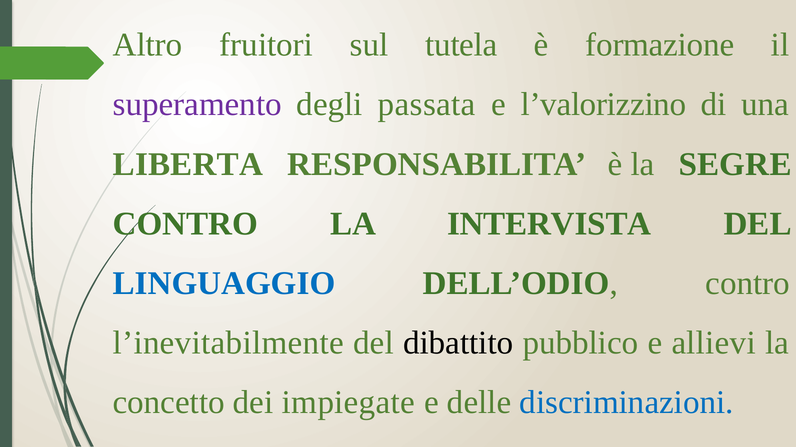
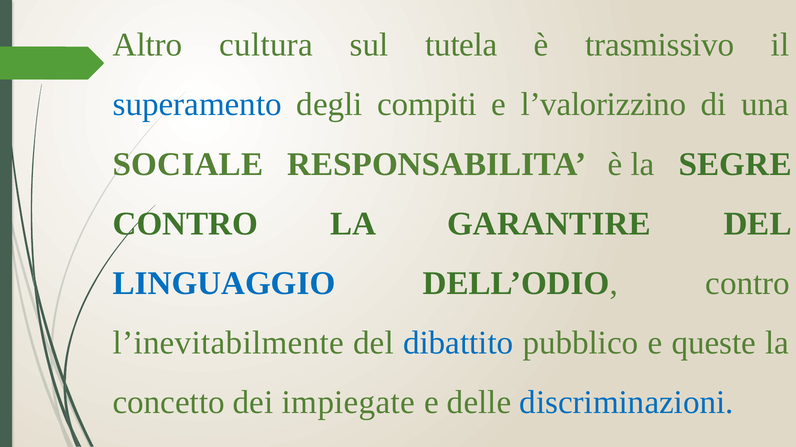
fruitori: fruitori -> cultura (266, 45)
formazione: formazione -> trasmissivo (660, 45)
superamento colour: purple -> blue (197, 105)
passata: passata -> compiti (427, 105)
LIBERTA: LIBERTA -> SOCIALE (188, 164)
INTERVISTA: INTERVISTA -> GARANTIRE (549, 224)
dibattito colour: black -> blue (458, 343)
allievi: allievi -> queste (714, 343)
